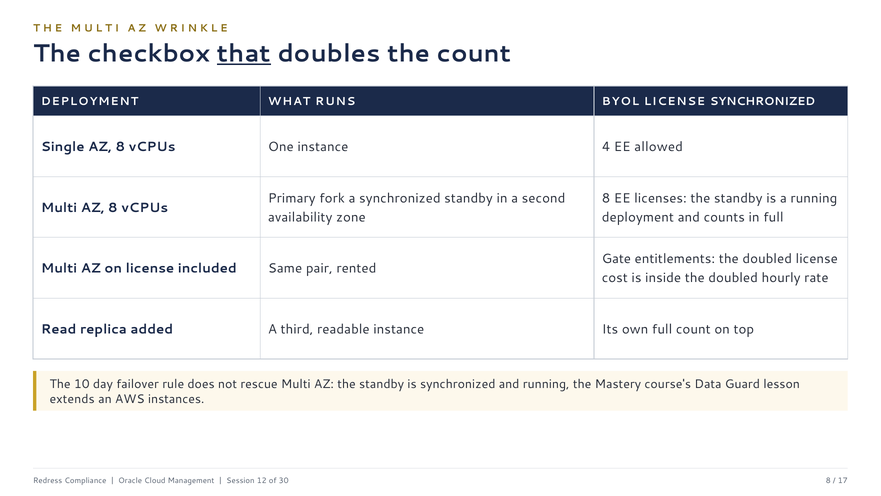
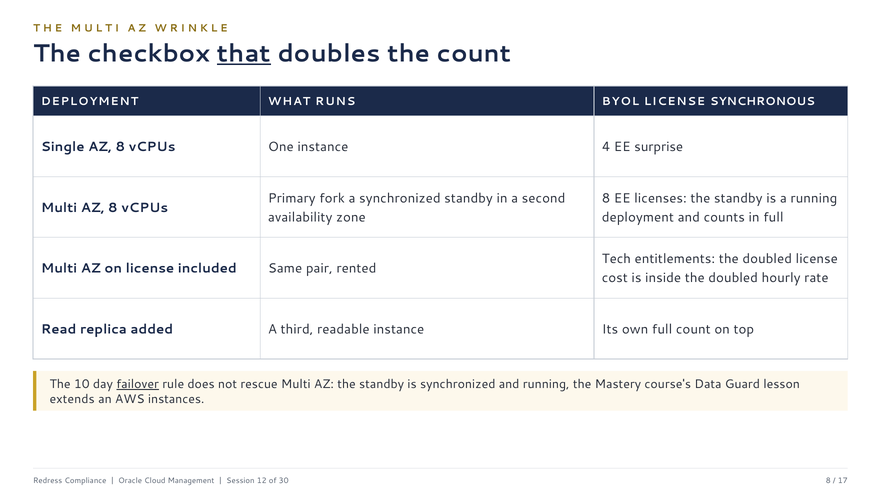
LICENSE SYNCHRONIZED: SYNCHRONIZED -> SYNCHRONOUS (762, 101)
allowed: allowed -> surprise (659, 147)
Gate: Gate -> Tech (616, 259)
failover underline: none -> present (138, 384)
